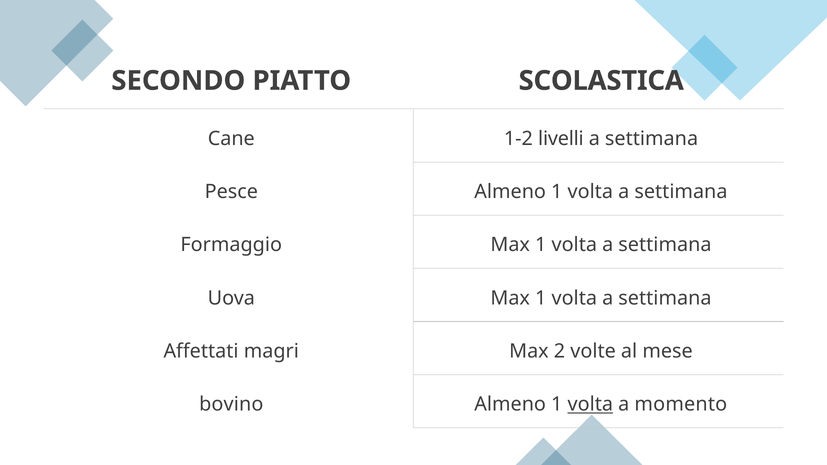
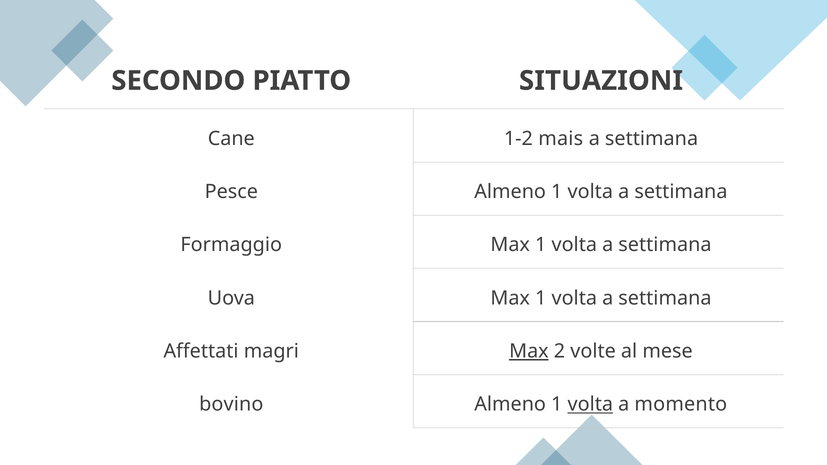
SCOLASTICA: SCOLASTICA -> SITUAZIONI (601, 81)
livelli: livelli -> mais (561, 139)
Max underline: none -> present (529, 351)
